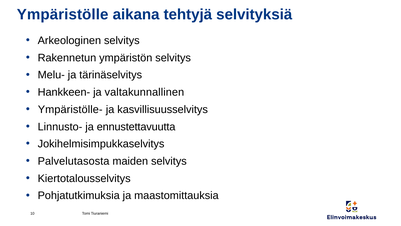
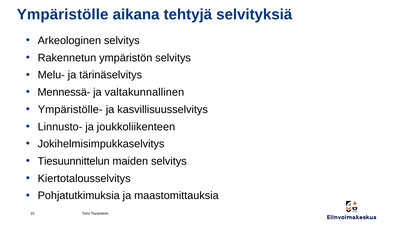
Hankkeen-: Hankkeen- -> Mennessä- (64, 92)
ennustettavuutta: ennustettavuutta -> joukkoliikenteen (136, 127)
Palvelutasosta: Palvelutasosta -> Tiesuunnittelun (74, 161)
